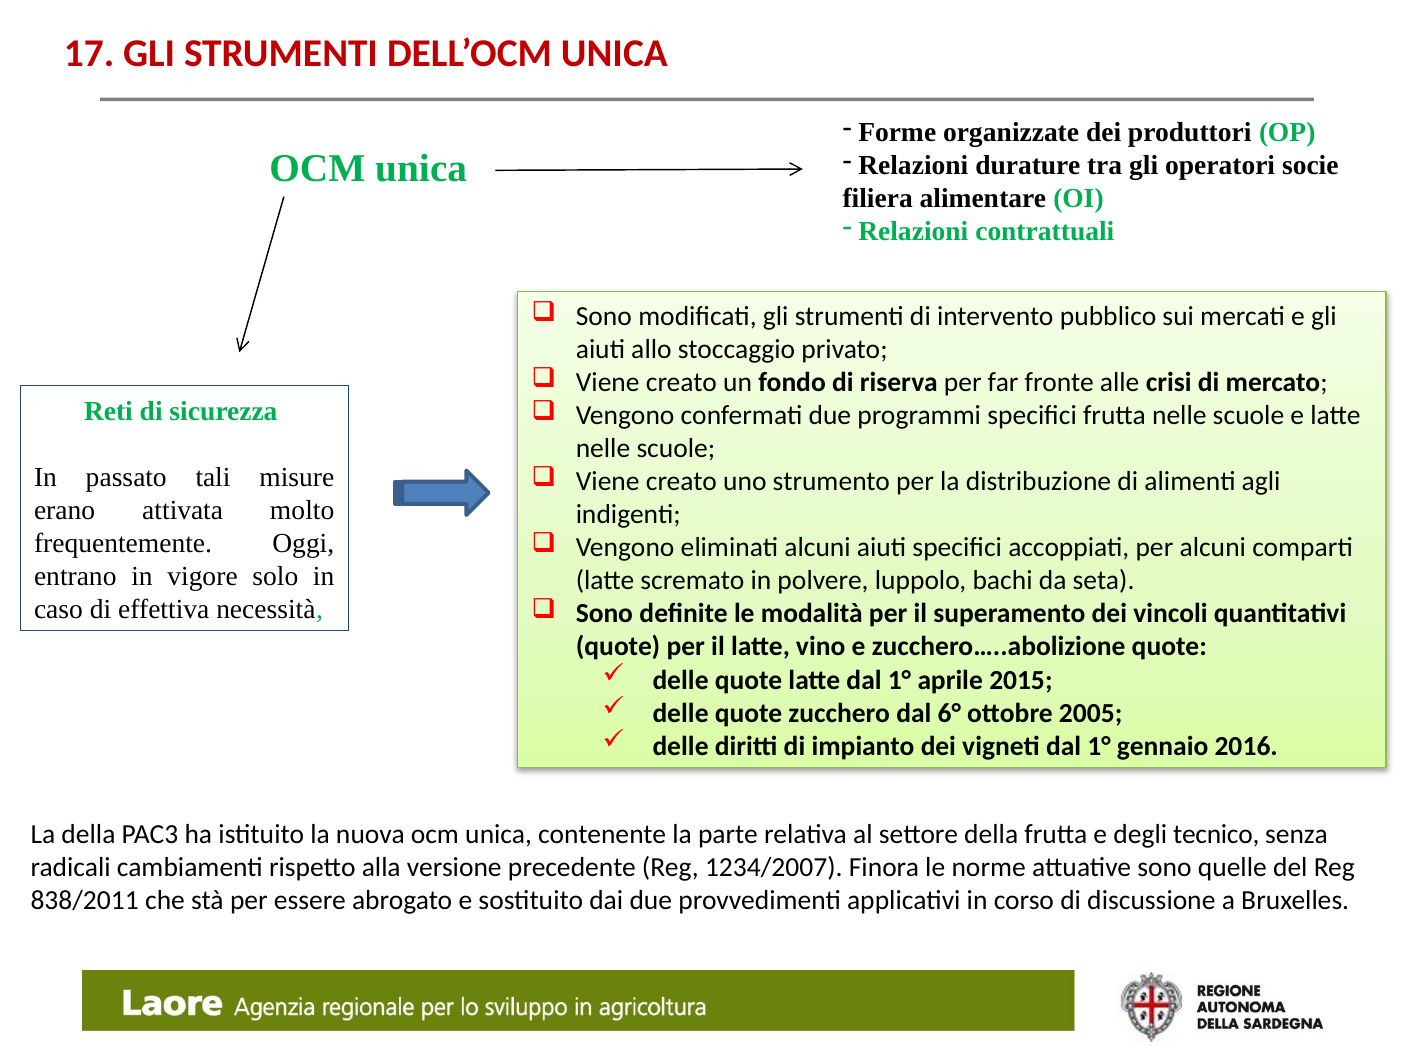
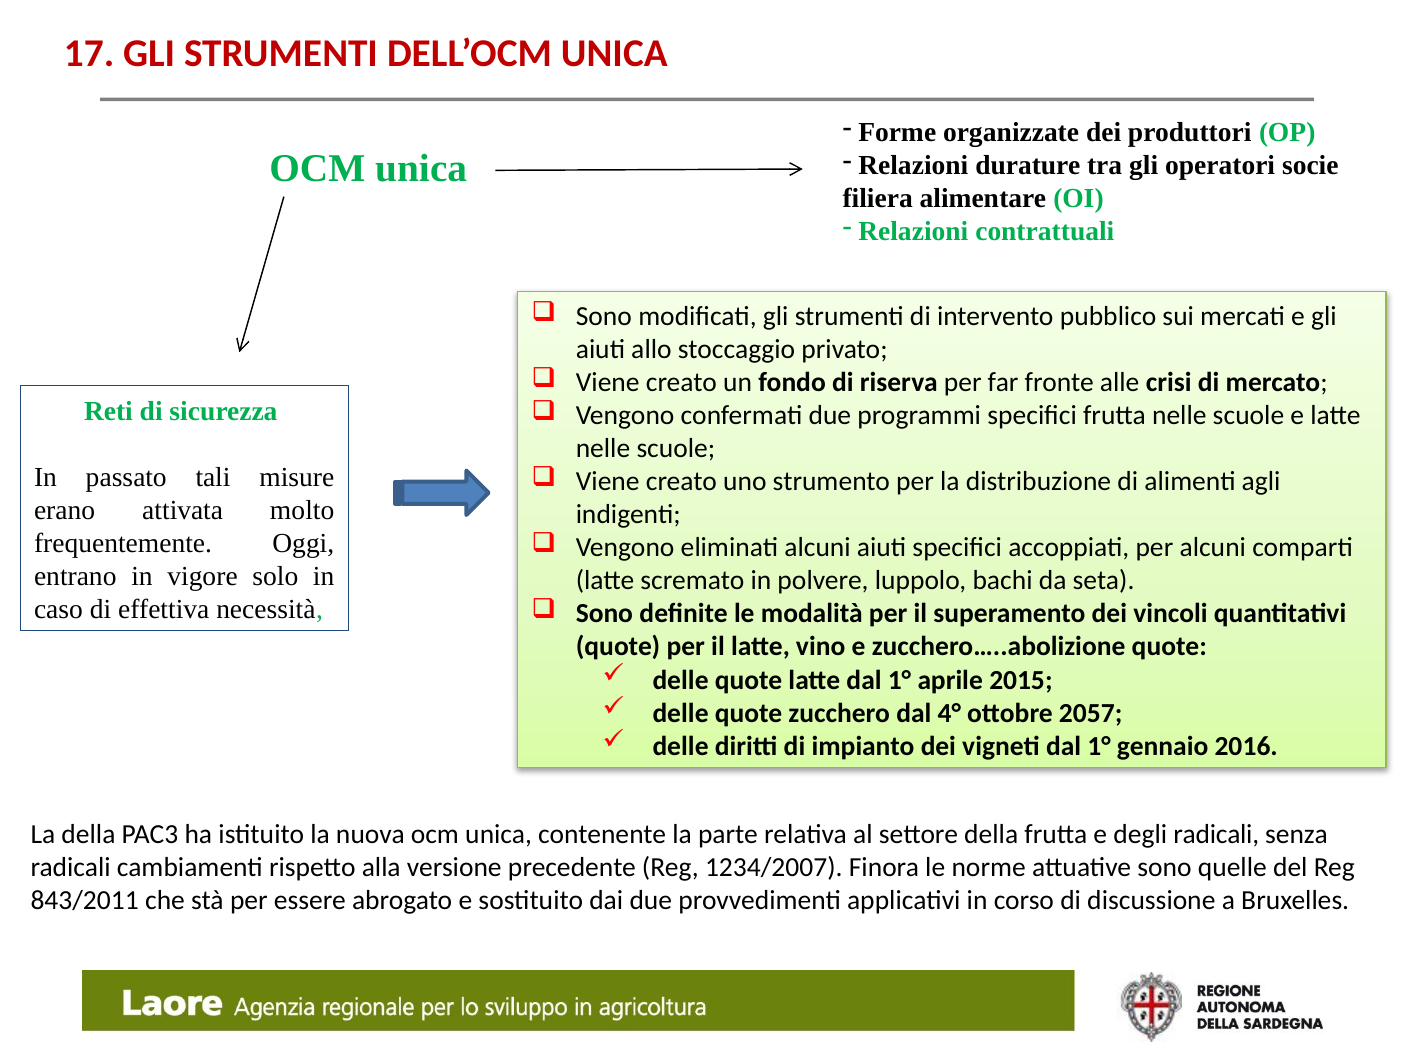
6°: 6° -> 4° (949, 713)
2005: 2005 -> 2057 (1091, 713)
degli tecnico: tecnico -> radicali (1216, 834)
838/2011: 838/2011 -> 843/2011 (85, 900)
